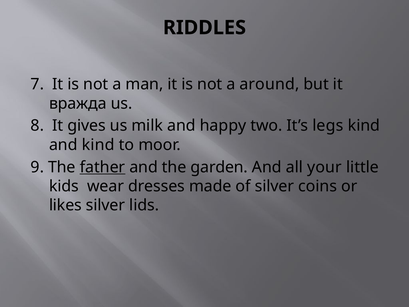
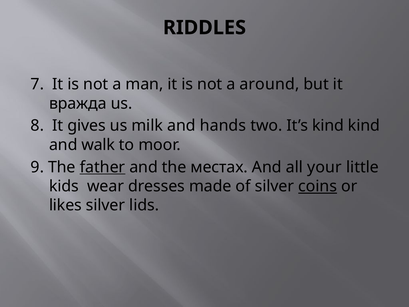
happy: happy -> hands (223, 126)
It’s legs: legs -> kind (328, 126)
and kind: kind -> walk (98, 145)
garden: garden -> местах (219, 167)
coins underline: none -> present (318, 186)
